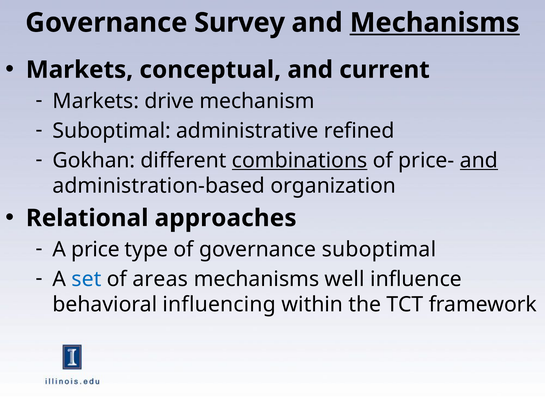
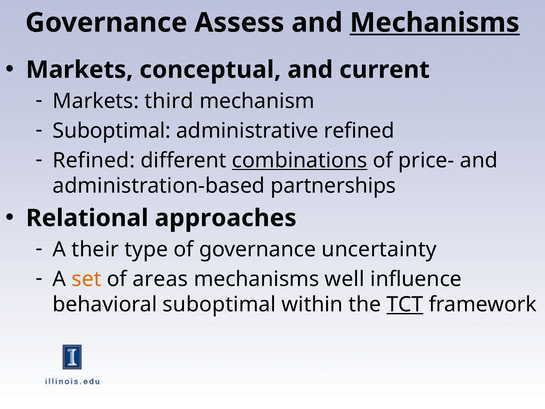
Survey: Survey -> Assess (239, 23)
drive: drive -> third (169, 101)
Gokhan: Gokhan -> Refined (94, 160)
and underline: present -> none (479, 160)
organization: organization -> partnerships (333, 186)
price: price -> their (95, 249)
governance suboptimal: suboptimal -> uncertainty (379, 249)
set colour: blue -> orange (86, 279)
behavioral influencing: influencing -> suboptimal (219, 304)
TCT underline: none -> present (405, 304)
